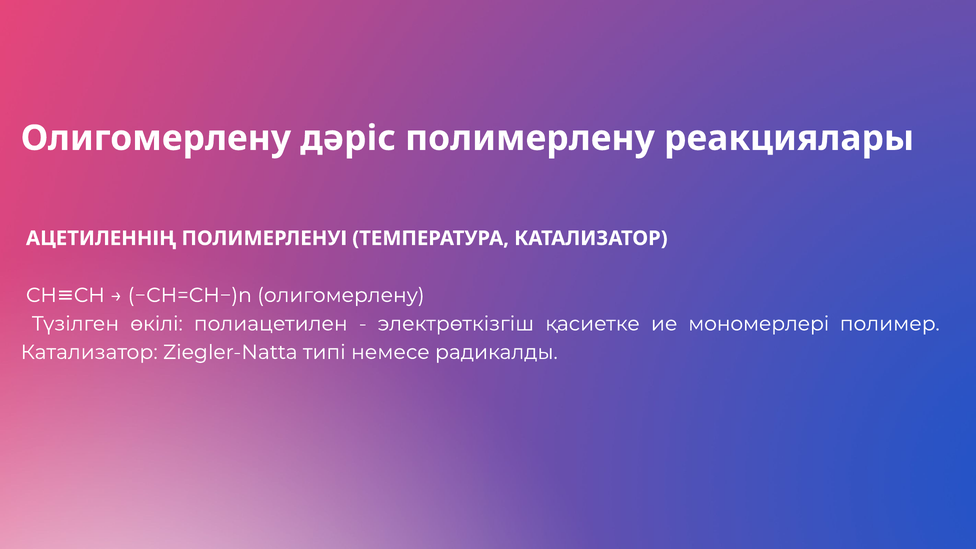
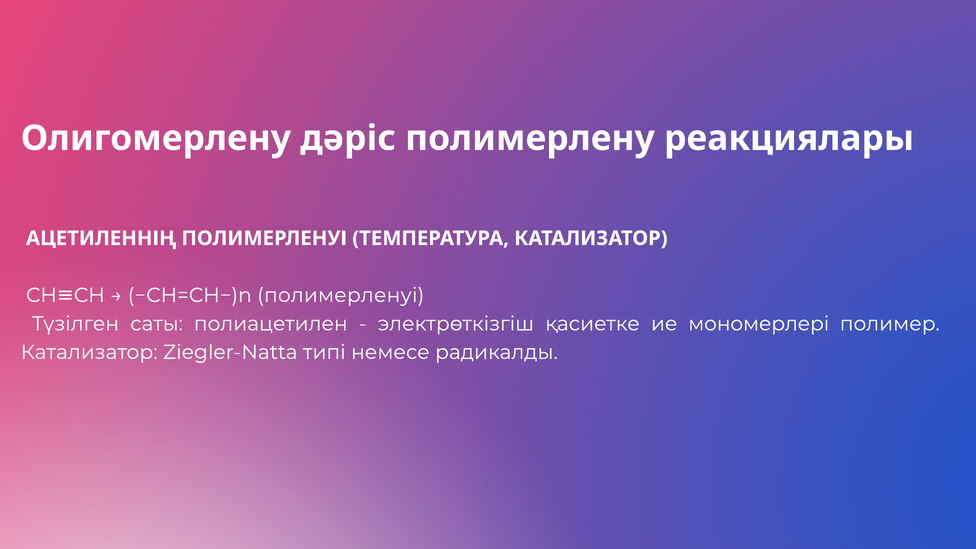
−CH=CH−)n олигомерлену: олигомерлену -> полимерленуі (341, 295)
өкілі: өкілі -> саты (157, 324)
